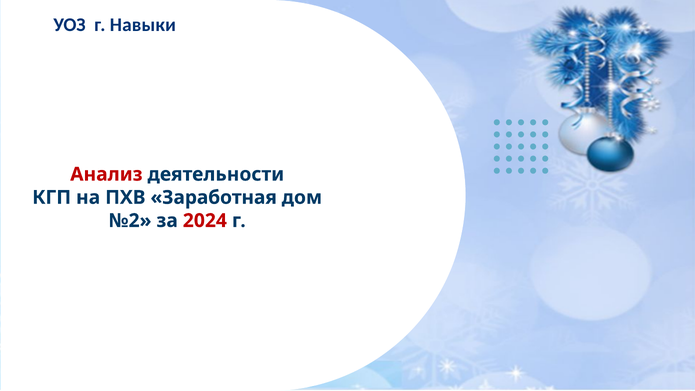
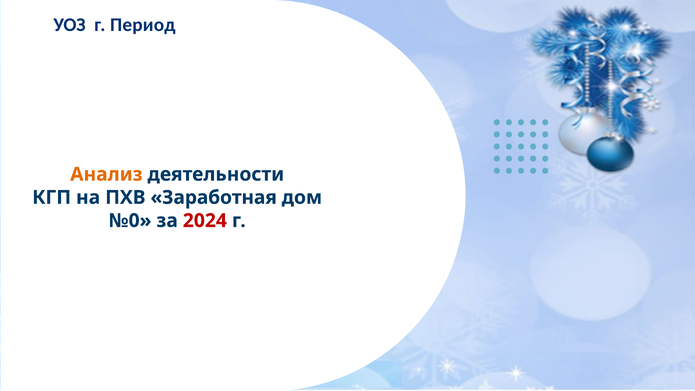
Навыки: Навыки -> Период (143, 25)
Анализ colour: red -> orange (106, 174)
№2: №2 -> №0 (130, 221)
